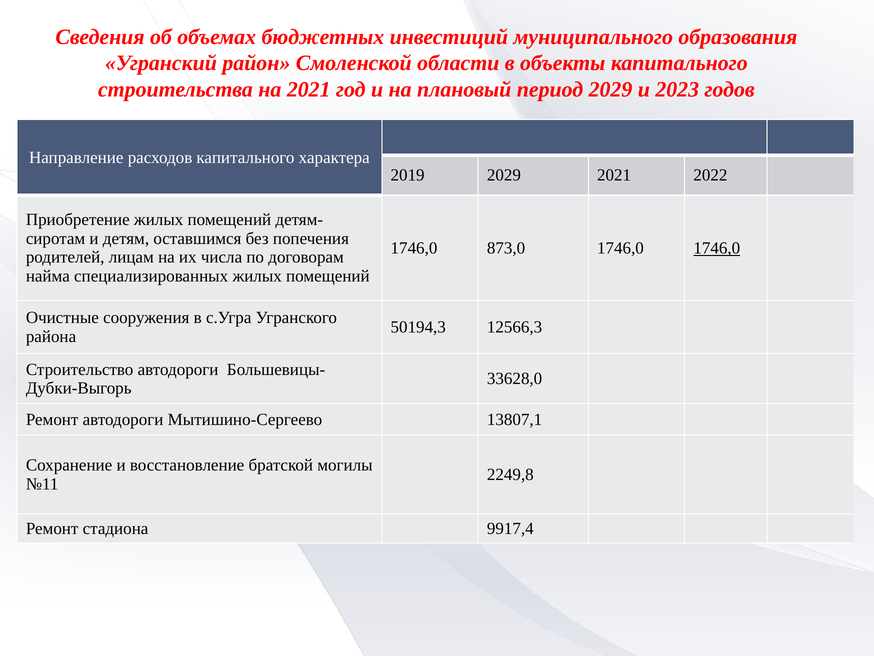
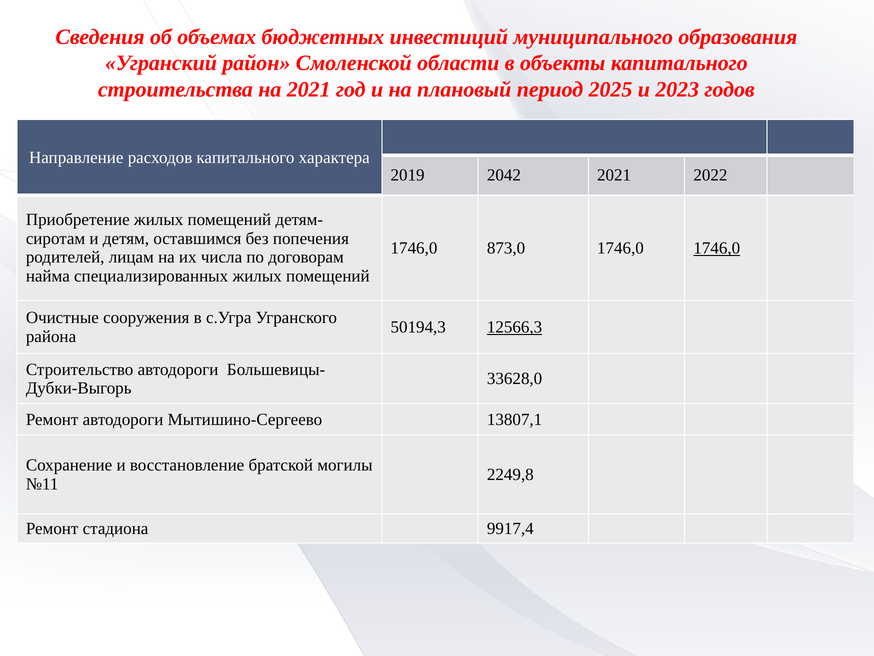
период 2029: 2029 -> 2025 (610, 89)
2019 2029: 2029 -> 2042 (504, 175)
12566,3 underline: none -> present (515, 327)
